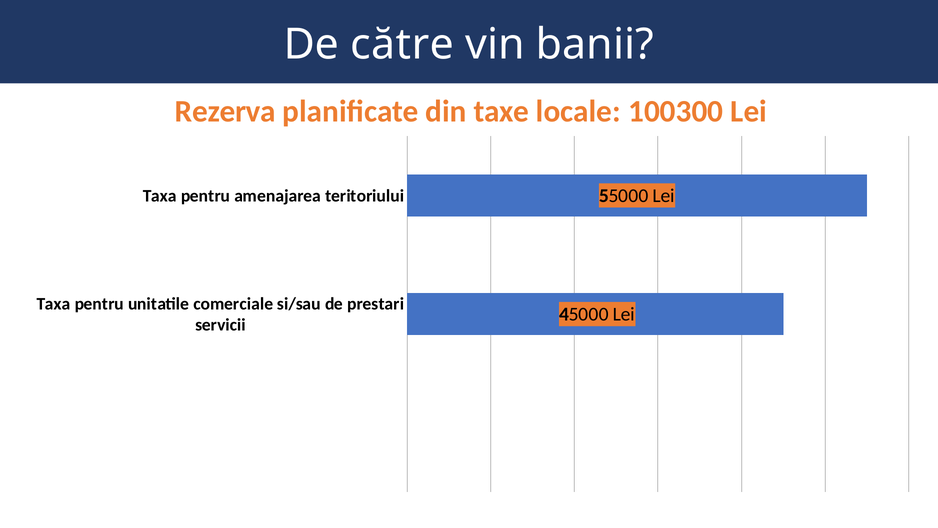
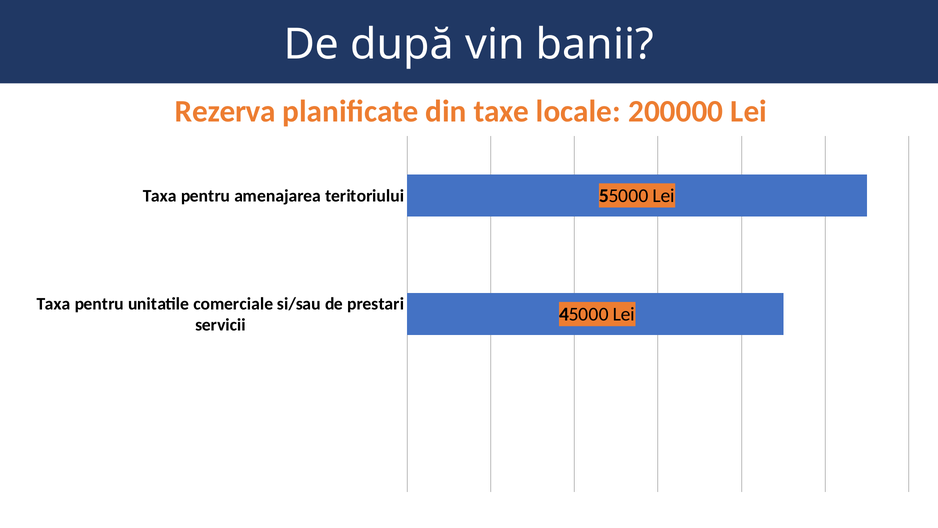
către: către -> după (402, 44)
100300: 100300 -> 200000 (676, 111)
